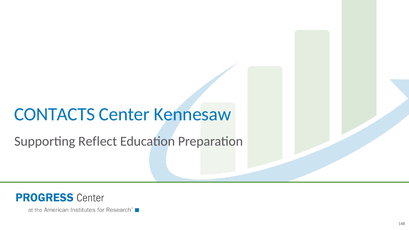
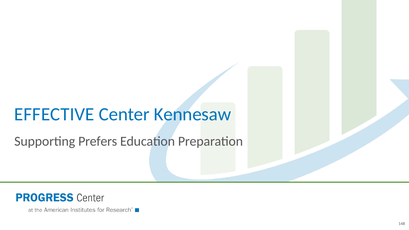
CONTACTS: CONTACTS -> EFFECTIVE (54, 114)
Reflect: Reflect -> Prefers (98, 141)
